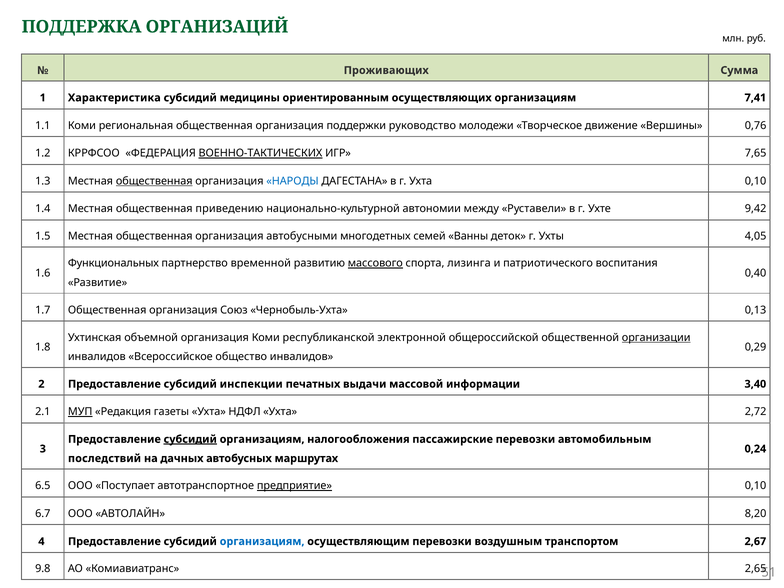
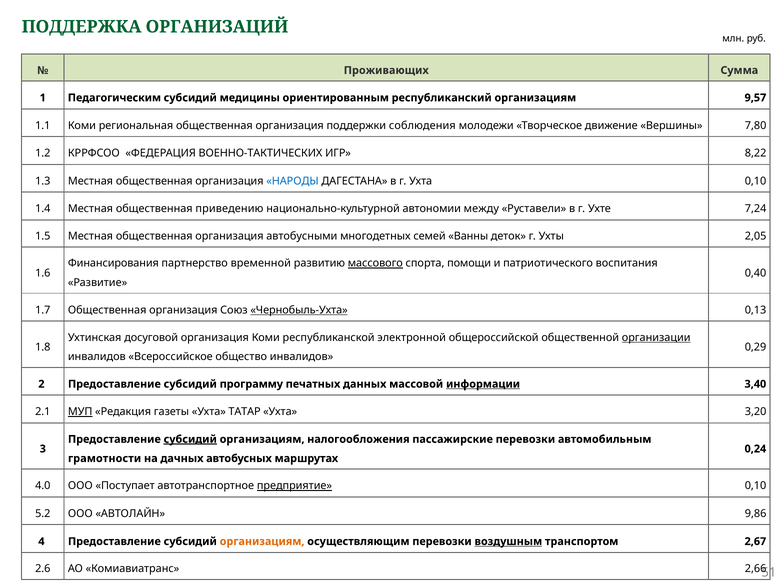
Характеристика: Характеристика -> Педагогическим (114, 98)
осуществляющих: осуществляющих -> республиканский (442, 98)
7,41: 7,41 -> 9,57 (755, 98)
руководство: руководство -> соблюдения (422, 126)
0,76: 0,76 -> 7,80 (756, 126)
ВОЕННО-ТАКТИЧЕСКИХ underline: present -> none (260, 153)
7,65: 7,65 -> 8,22 (756, 153)
общественная underline: present -> none (154, 181)
9,42: 9,42 -> 7,24 (756, 209)
4,05: 4,05 -> 2,05 (756, 236)
Функциональных: Функциональных -> Финансирования (113, 263)
лизинга: лизинга -> помощи (469, 263)
Чернобыль-Ухта underline: none -> present (299, 310)
объемной: объемной -> досуговой (151, 337)
инспекции: инспекции -> программу (251, 384)
выдачи: выдачи -> данных (365, 384)
информации underline: none -> present (483, 384)
НДФЛ: НДФЛ -> ТАТАР (245, 412)
2,72: 2,72 -> 3,20 (756, 412)
последствий: последствий -> грамотности (105, 458)
6.5: 6.5 -> 4.0 (43, 486)
6.7: 6.7 -> 5.2 (43, 514)
8,20: 8,20 -> 9,86 (756, 514)
организациям colour: blue -> orange (262, 541)
воздушным underline: none -> present (508, 541)
9.8: 9.8 -> 2.6 (43, 569)
2,65: 2,65 -> 2,66 (756, 569)
